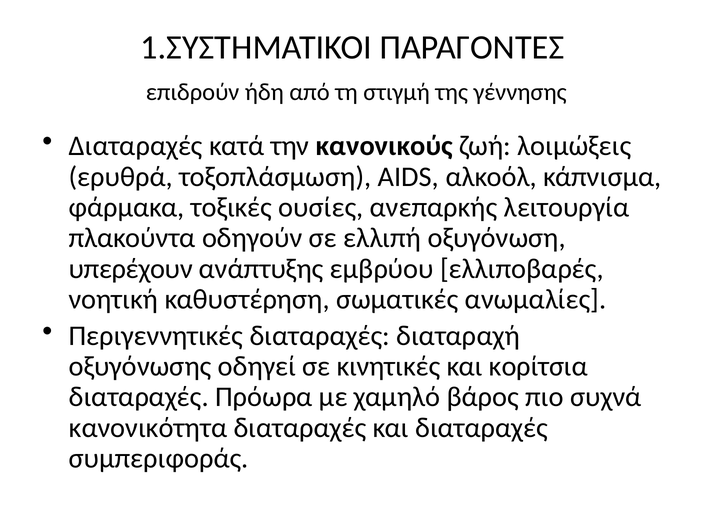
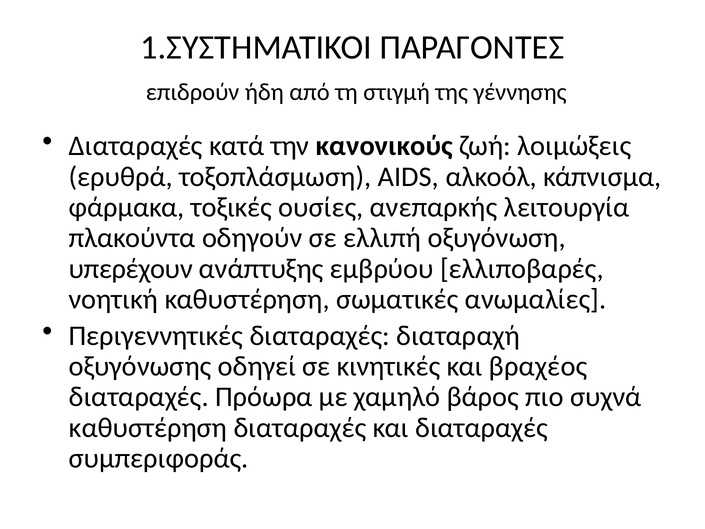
κορίτσια: κορίτσια -> βραχέος (538, 366)
κανονικότητα: κανονικότητα -> καθυστέρηση (148, 428)
